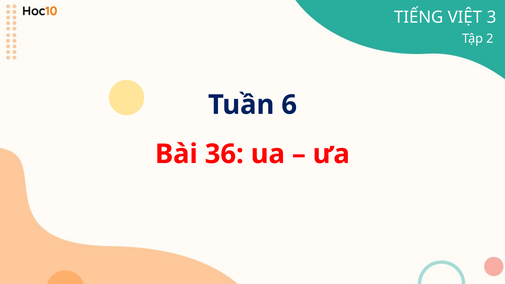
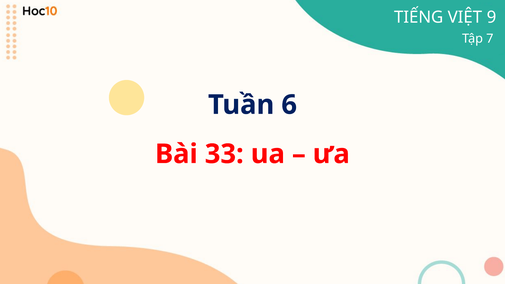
3: 3 -> 9 (492, 17)
2: 2 -> 7 (490, 39)
36: 36 -> 33 (224, 154)
